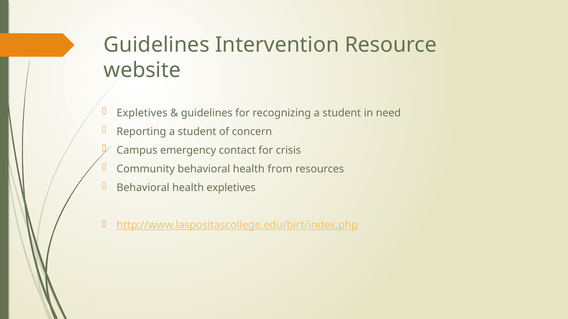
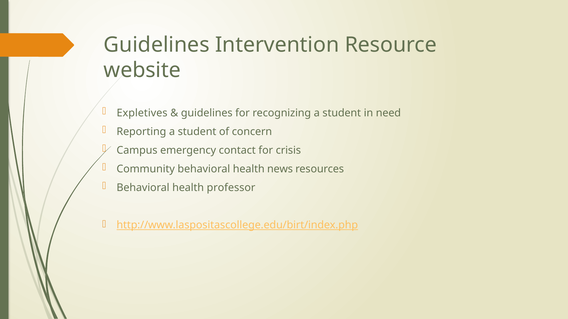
from: from -> news (280, 169)
health expletives: expletives -> professor (231, 188)
